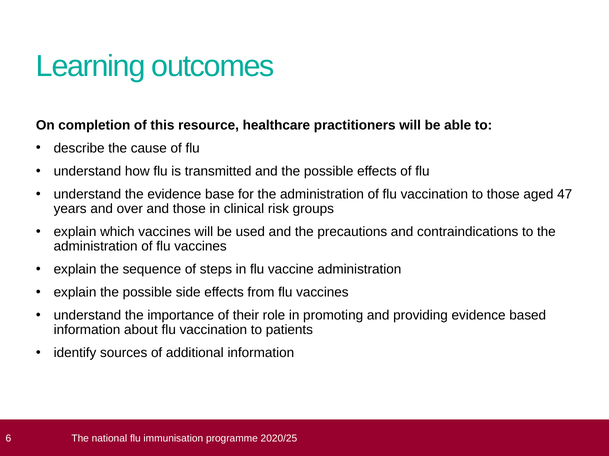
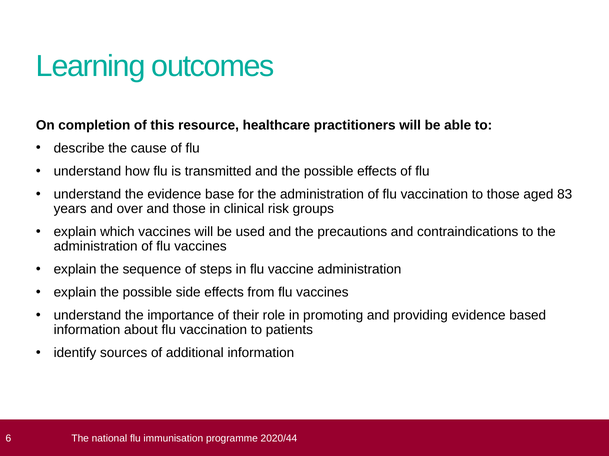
47: 47 -> 83 (565, 194)
2020/25: 2020/25 -> 2020/44 (279, 439)
